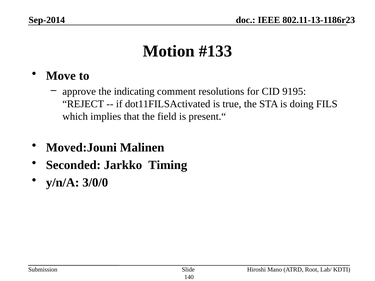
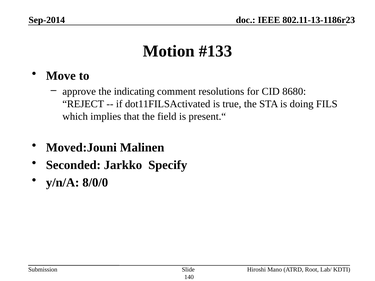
9195: 9195 -> 8680 (294, 92)
Timing: Timing -> Specify (168, 165)
3/0/0: 3/0/0 -> 8/0/0 (95, 183)
